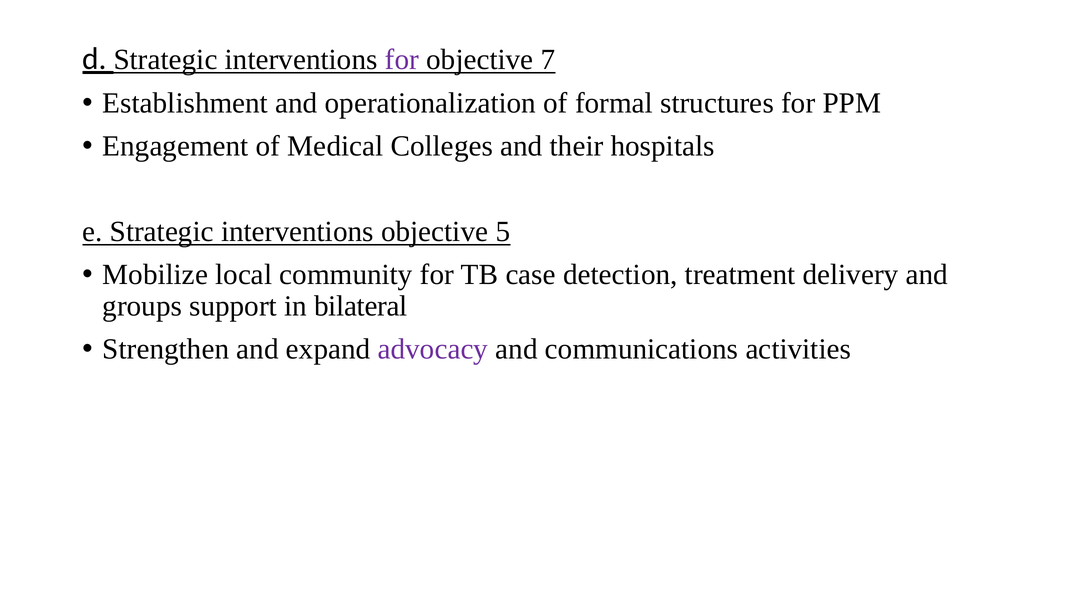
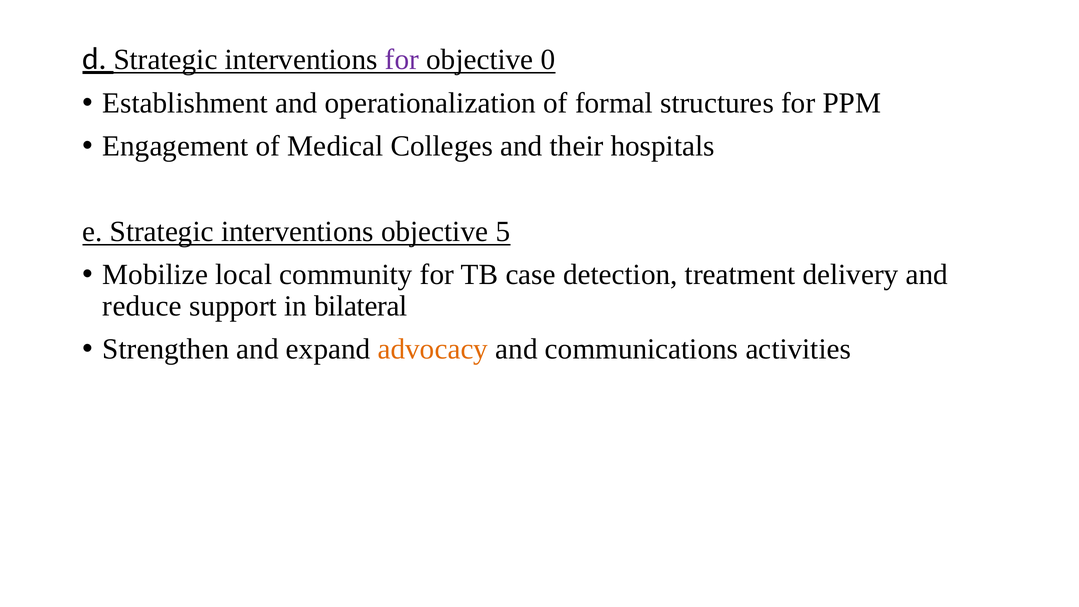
7: 7 -> 0 (548, 60)
groups: groups -> reduce (142, 306)
advocacy colour: purple -> orange (433, 349)
